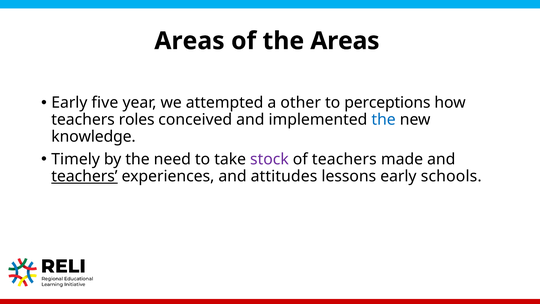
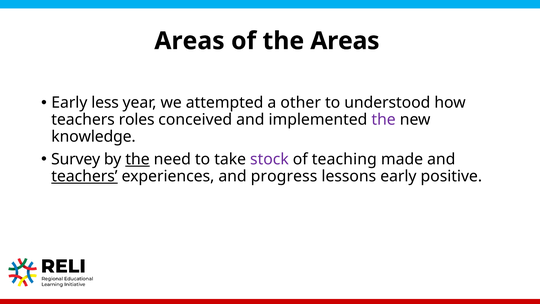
five: five -> less (105, 103)
perceptions: perceptions -> understood (387, 103)
the colour: blue -> purple (384, 120)
Timely: Timely -> Survey (76, 159)
the underline: none -> present (138, 159)
of teachers: teachers -> teaching (344, 159)
attitudes: attitudes -> progress (284, 176)
schools: schools -> positive (451, 176)
